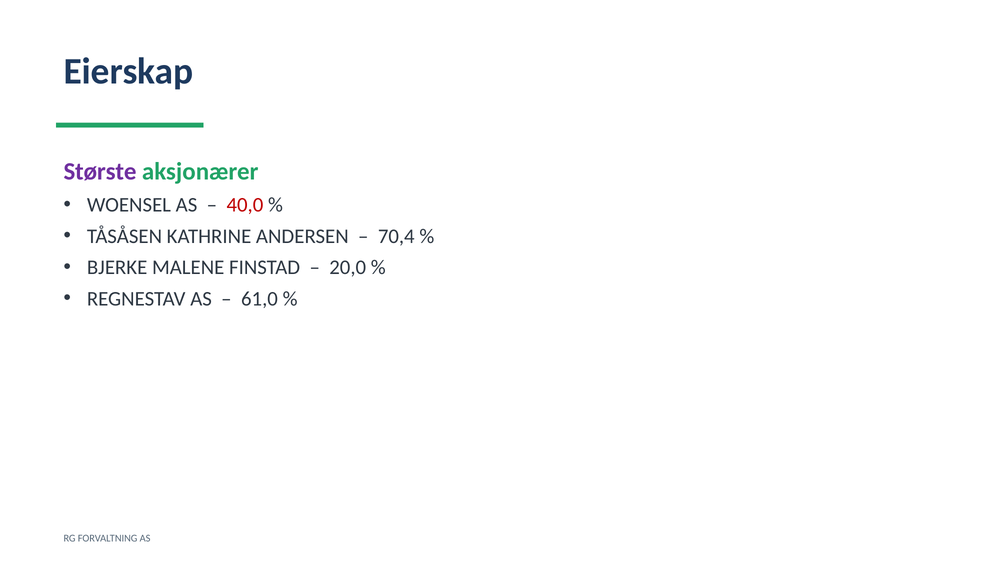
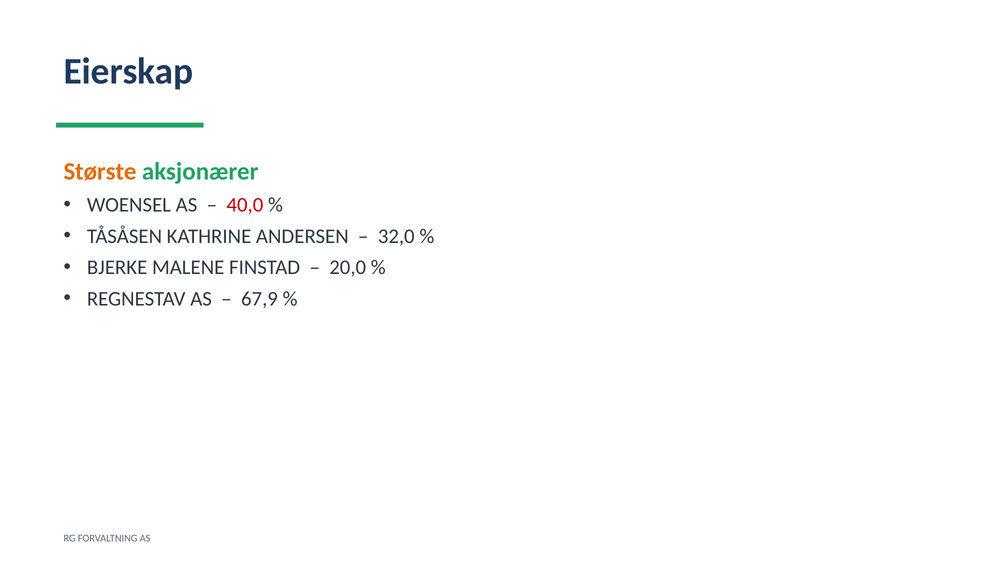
Største colour: purple -> orange (100, 172)
70,4: 70,4 -> 32,0 (396, 236)
61,0: 61,0 -> 67,9 (259, 299)
